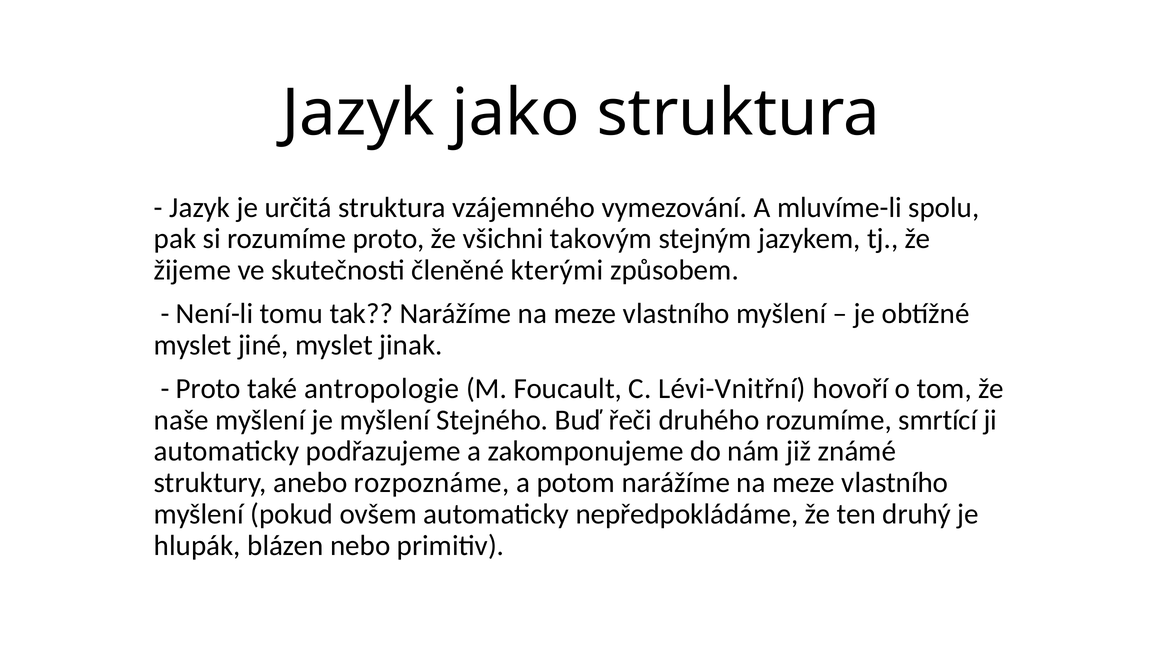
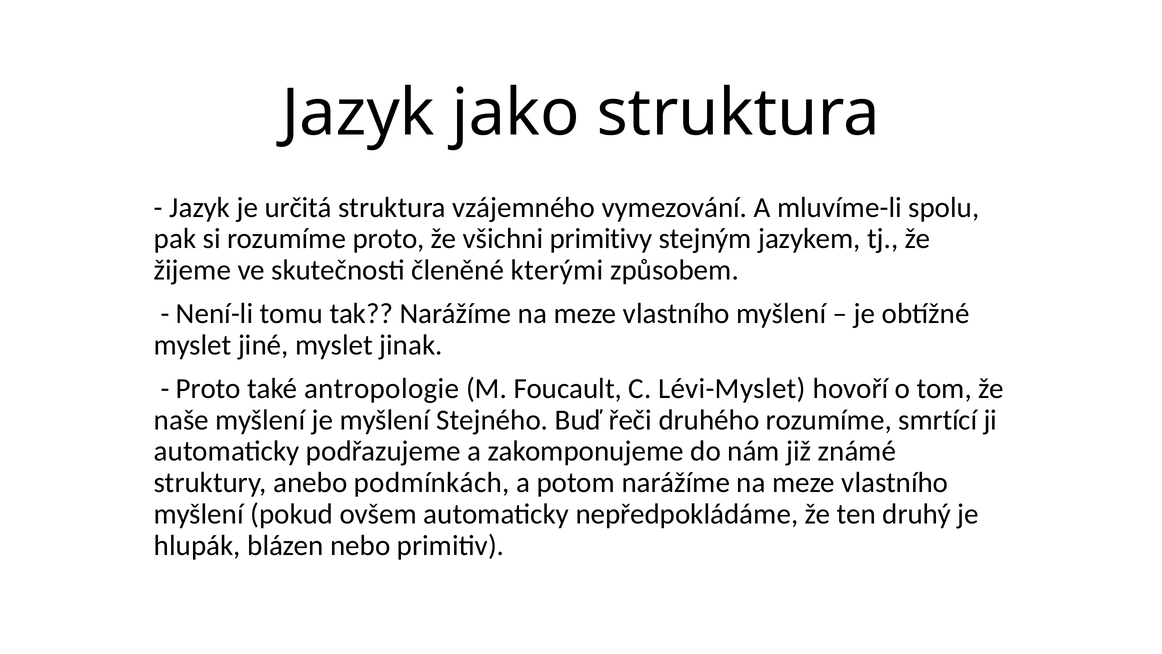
takovým: takovým -> primitivy (601, 239)
Lévi-Vnitřní: Lévi-Vnitřní -> Lévi-Myslet (732, 388)
rozpoznáme: rozpoznáme -> podmínkách (432, 482)
